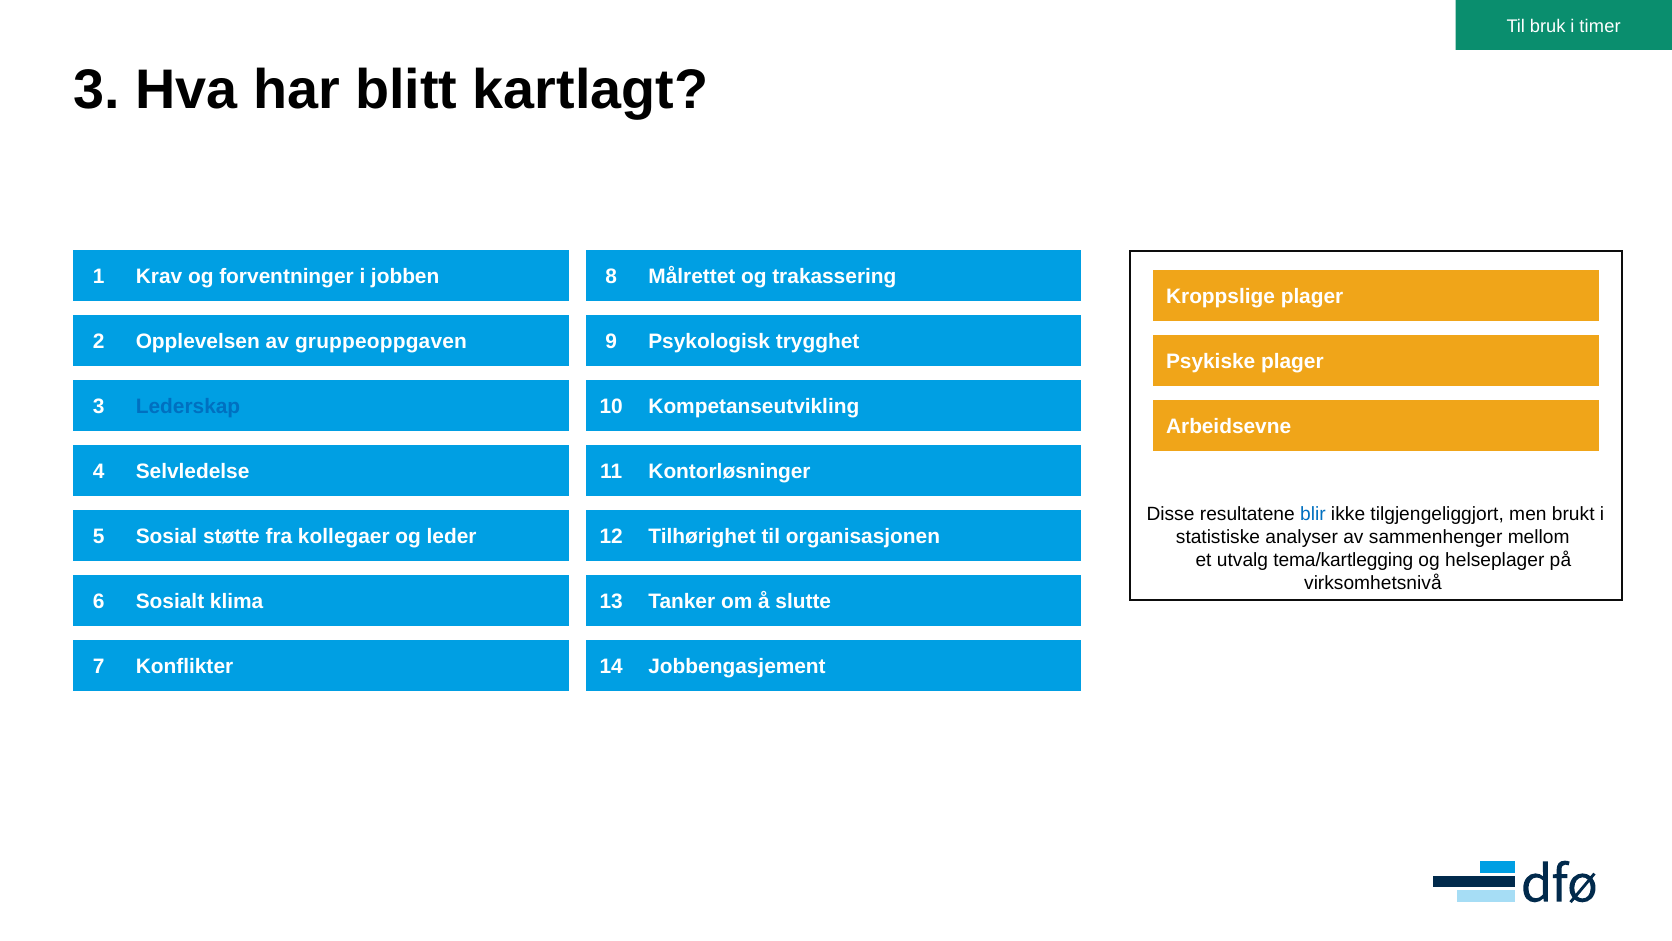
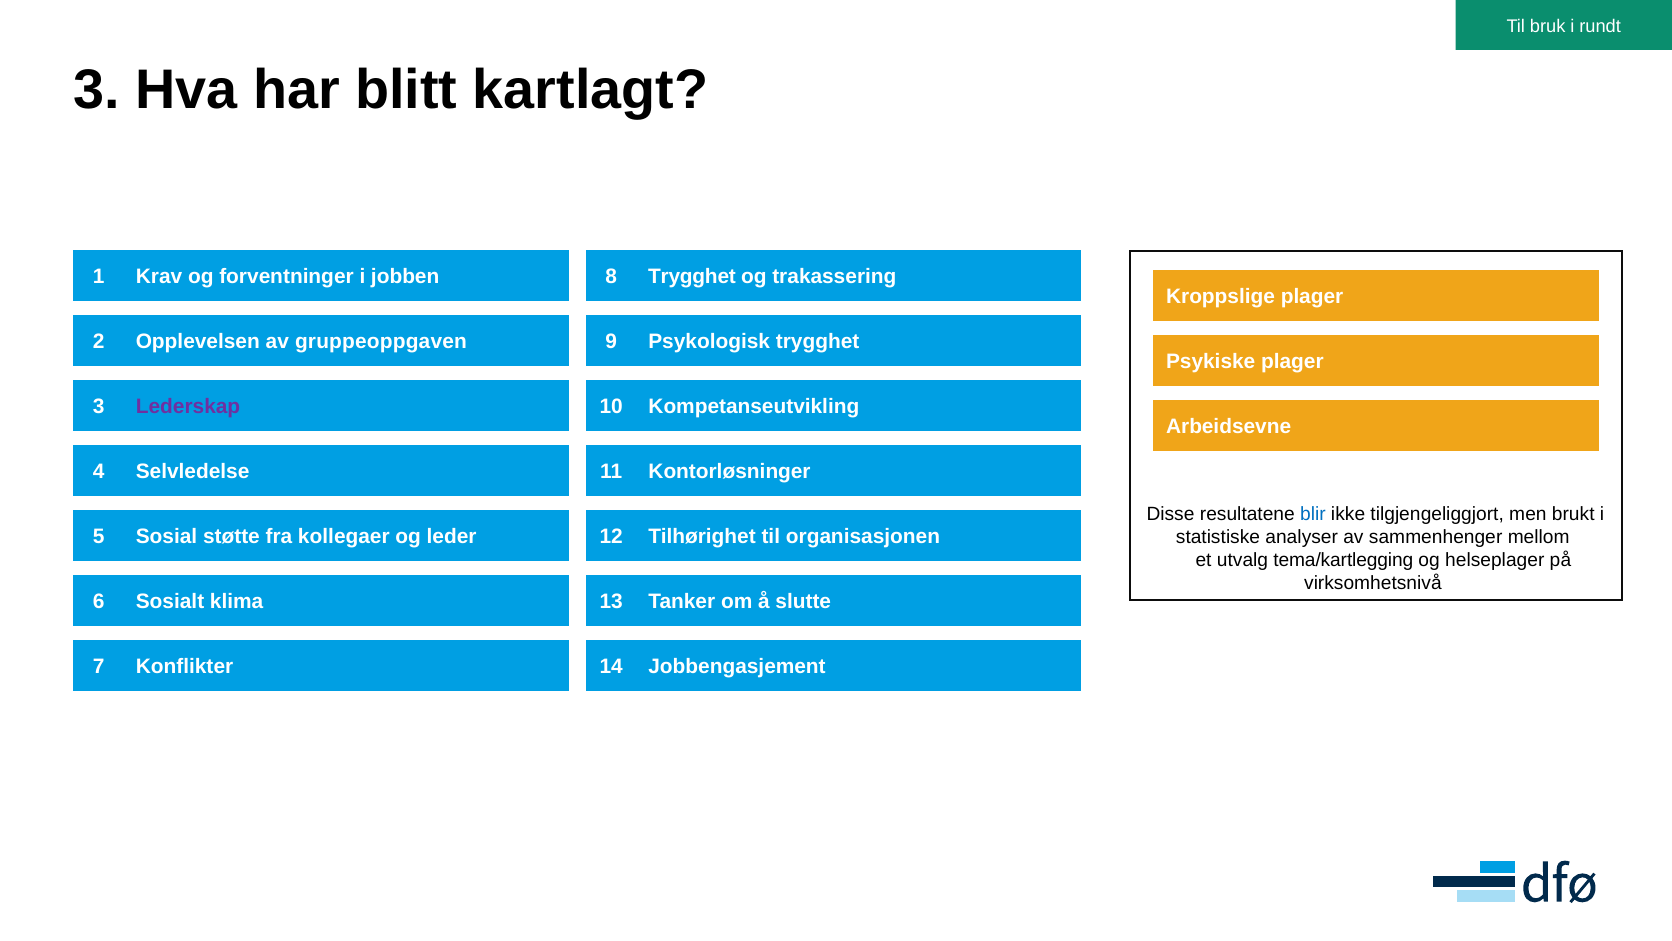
timer: timer -> rundt (1600, 26)
jobben Målrettet: Målrettet -> Trygghet (692, 277)
Lederskap colour: blue -> purple (188, 407)
